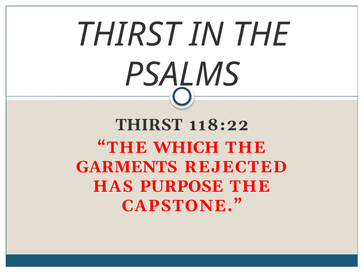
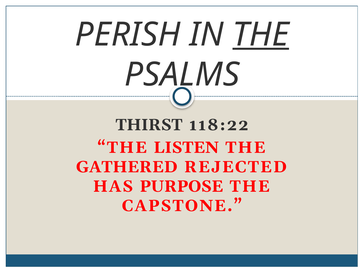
THIRST: THIRST -> PERISH (128, 34)
THE underline: none -> present (261, 34)
WHICH: WHICH -> LISTEN (186, 148)
GARMENTS: GARMENTS -> GATHERED (127, 167)
